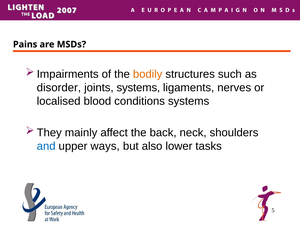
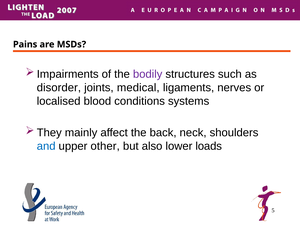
bodily colour: orange -> purple (148, 74)
joints systems: systems -> medical (138, 88)
ways: ways -> other (105, 146)
tasks: tasks -> loads (209, 146)
